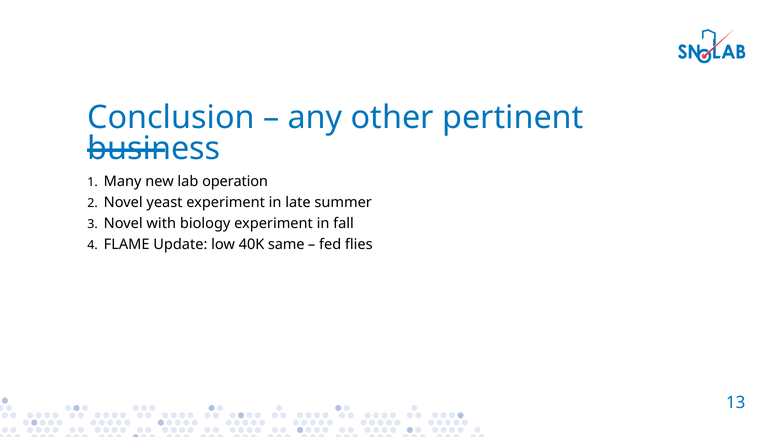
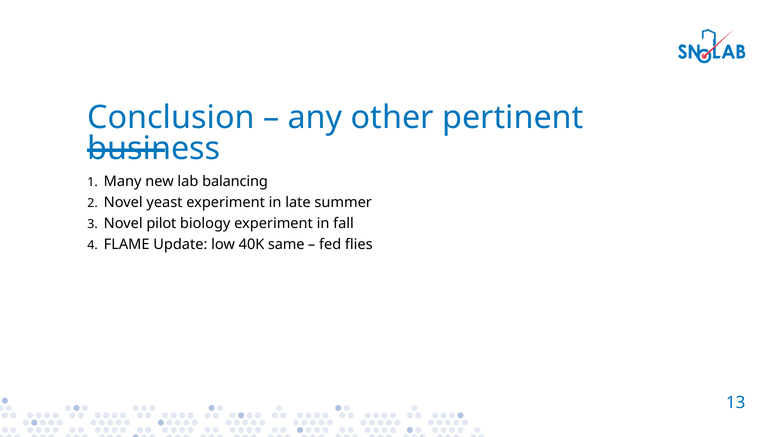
operation: operation -> balancing (235, 181)
with: with -> pilot (161, 223)
